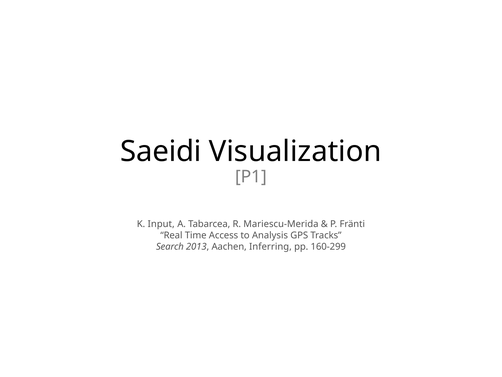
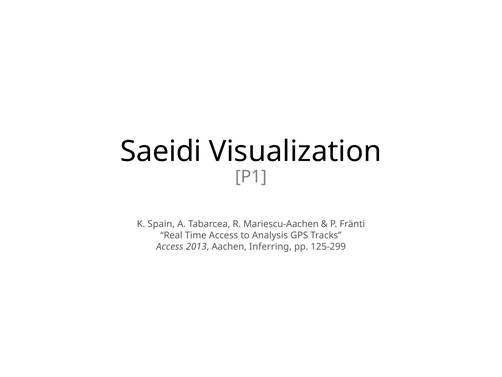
Input: Input -> Spain (161, 224)
Mariescu-Merida: Mariescu-Merida -> Mariescu-Aachen (281, 224)
Search: Search -> Access (170, 246)
160-299: 160-299 -> 125-299 (328, 246)
